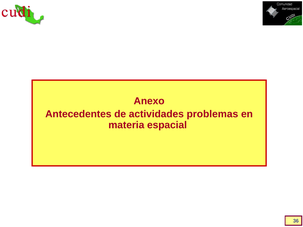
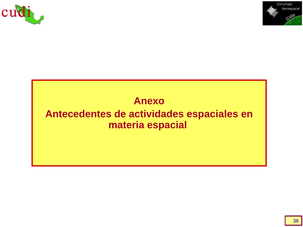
problemas: problemas -> espaciales (212, 114)
